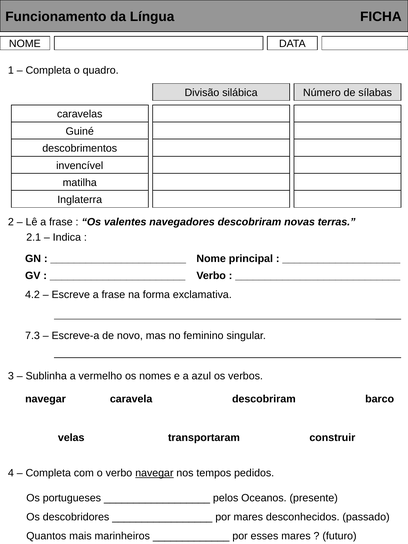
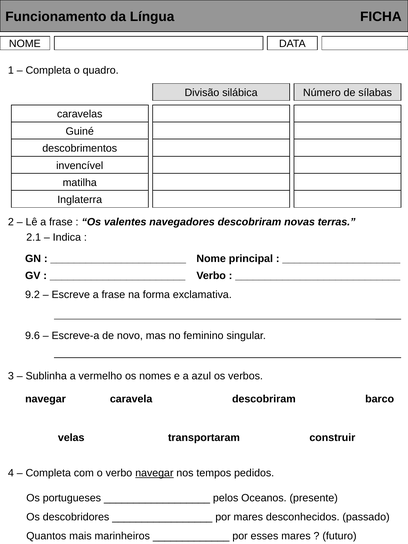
4.2: 4.2 -> 9.2 (33, 295)
7.3: 7.3 -> 9.6 (33, 336)
